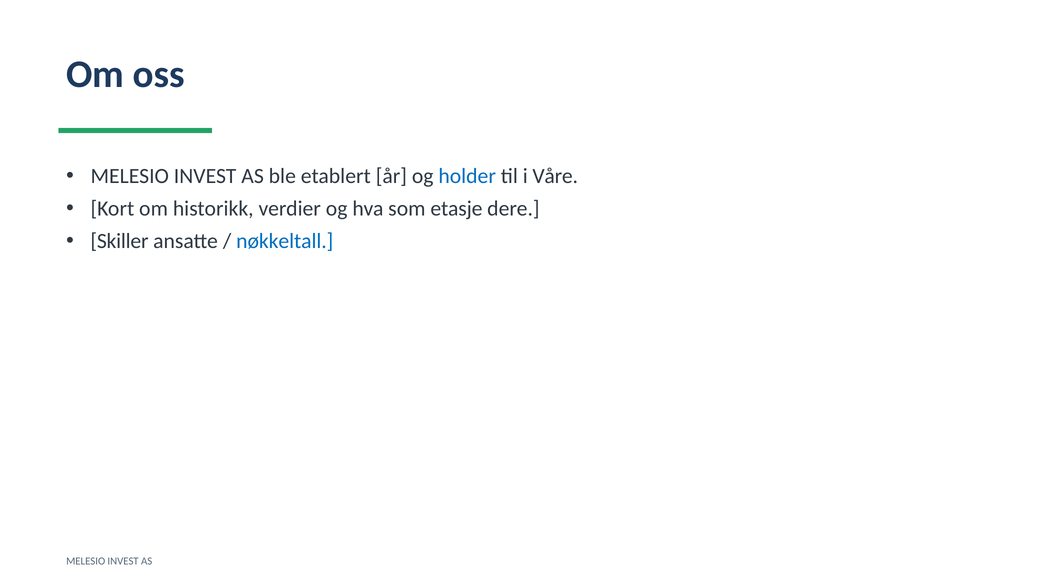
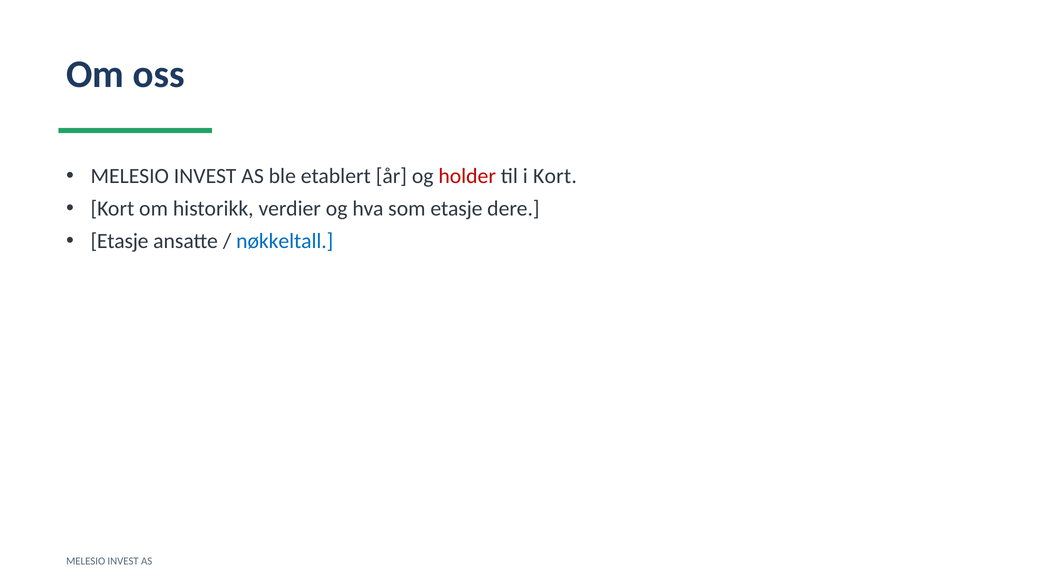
holder colour: blue -> red (467, 176)
i Våre: Våre -> Kort (555, 176)
Skiller: Skiller -> Etasje (120, 241)
